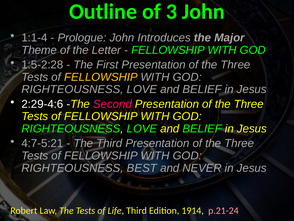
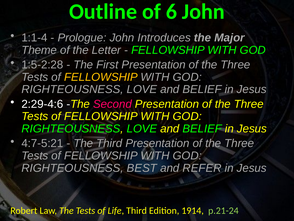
3: 3 -> 6 (171, 12)
NEVER: NEVER -> REFER (202, 168)
p.21-24 colour: pink -> light green (223, 210)
